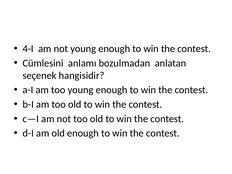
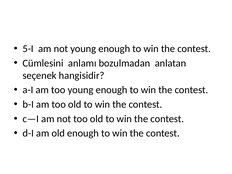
4-I: 4-I -> 5-I (28, 49)
